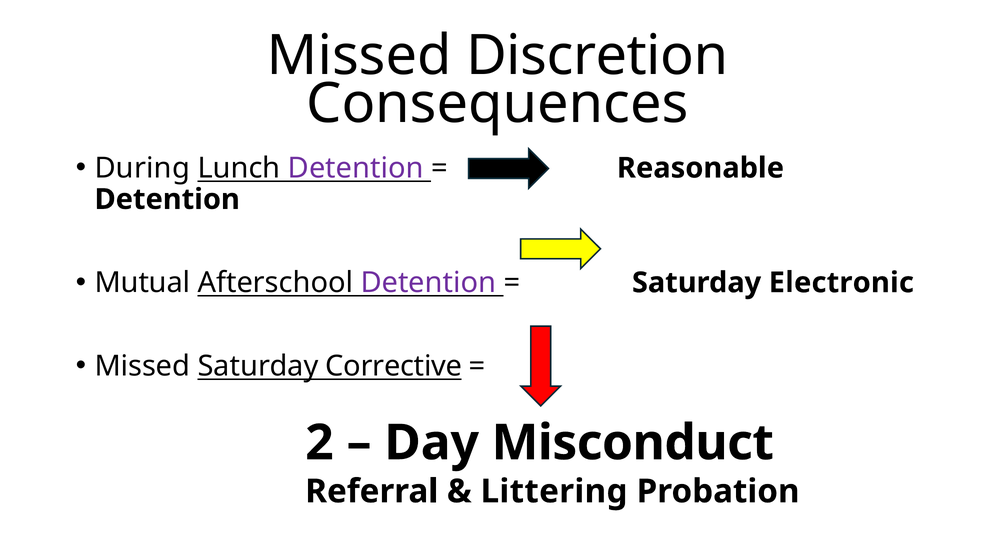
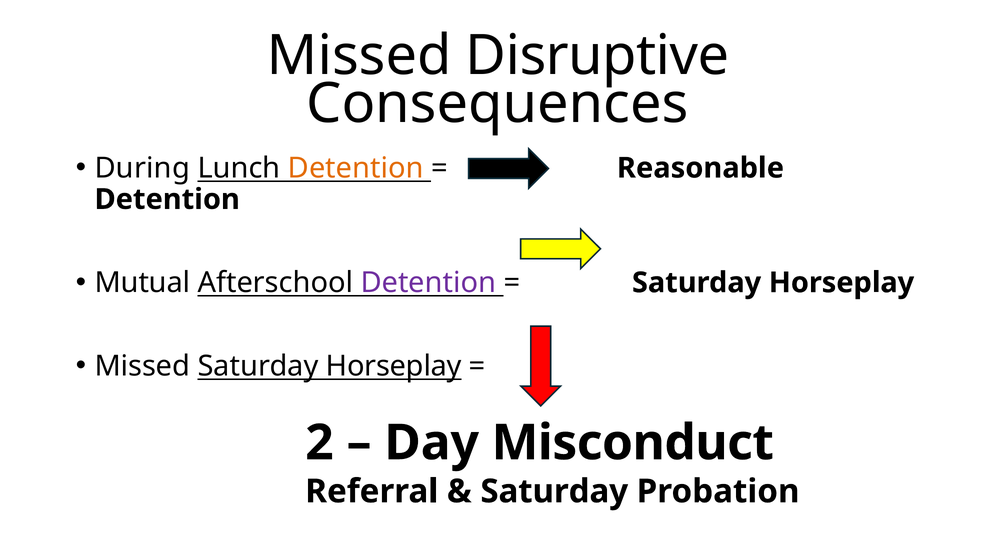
Discretion: Discretion -> Disruptive (597, 56)
Detention colour: purple -> orange (356, 168)
Electronic: Electronic -> Horseplay (841, 283)
Missed Saturday Corrective: Corrective -> Horseplay (394, 366)
Littering: Littering -> Saturday (554, 492)
